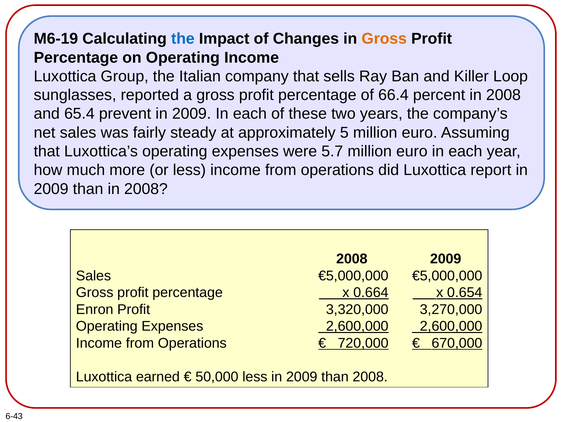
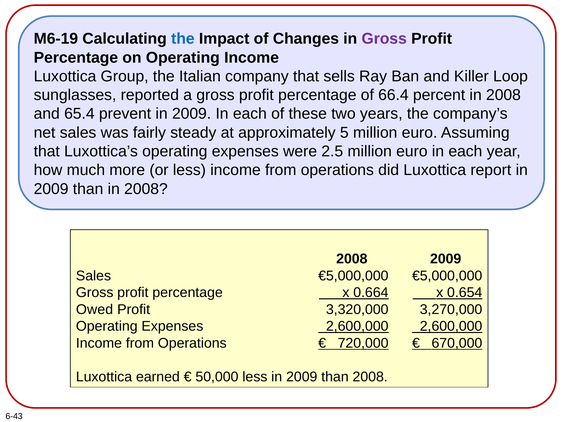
Gross colour: orange -> purple (384, 39)
5.7: 5.7 -> 2.5 (332, 151)
Enron: Enron -> Owed (95, 310)
